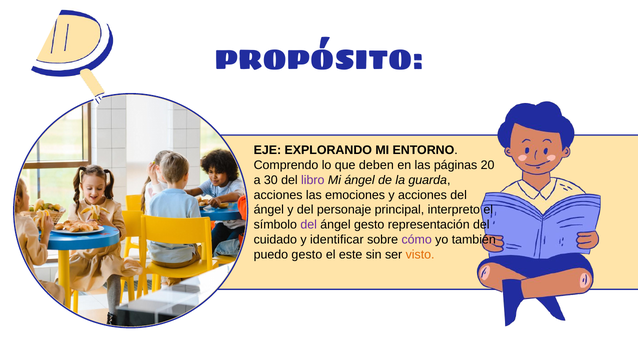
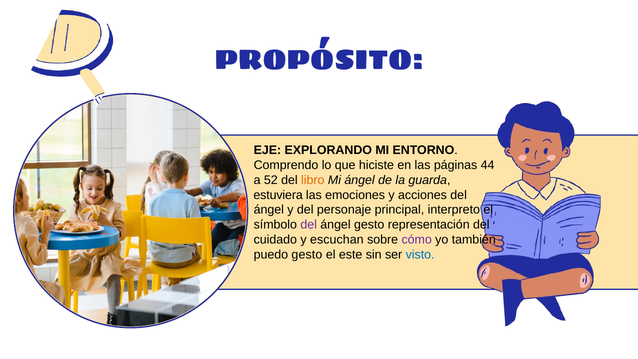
deben: deben -> hiciste (376, 165)
20: 20 -> 44 (488, 165)
30: 30 -> 52 (271, 180)
libro colour: purple -> orange (313, 180)
acciones: acciones -> estuviera (278, 195)
identificar: identificar -> escuchan (337, 240)
visto colour: orange -> blue (420, 254)
